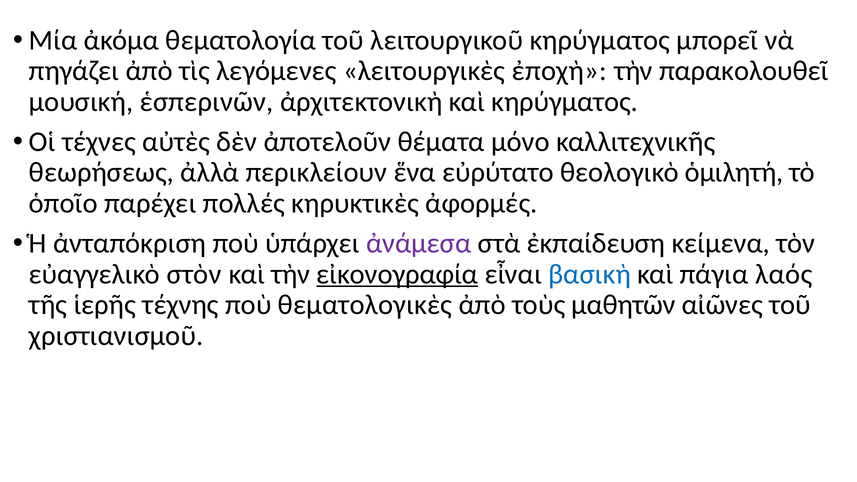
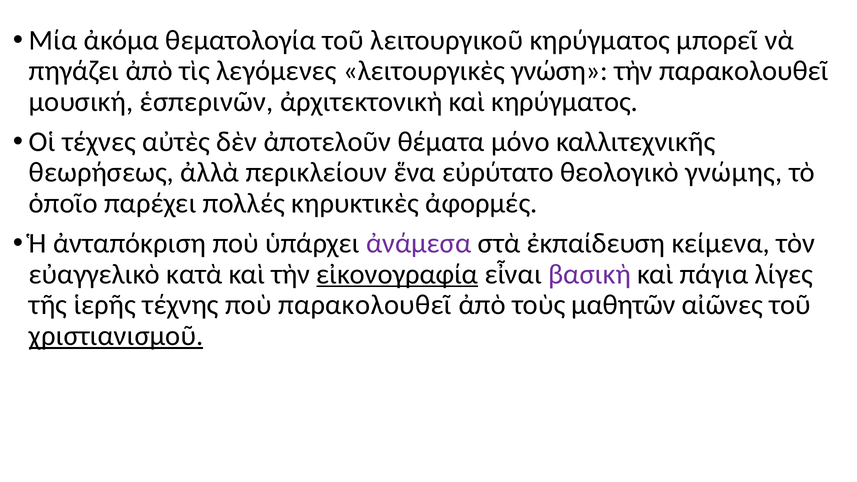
ἐποχὴ: ἐποχὴ -> γνώση (560, 71)
ὁμιλητή: ὁμιλητή -> γνώμης (734, 173)
στὸν: στὸν -> κατὰ (194, 274)
βασικὴ colour: blue -> purple (590, 274)
λαός: λαός -> λίγες (784, 274)
ποὺ θεματολογικὲς: θεματολογικὲς -> παρακολουθεῖ (365, 305)
χριστιανισμοῦ underline: none -> present (116, 336)
